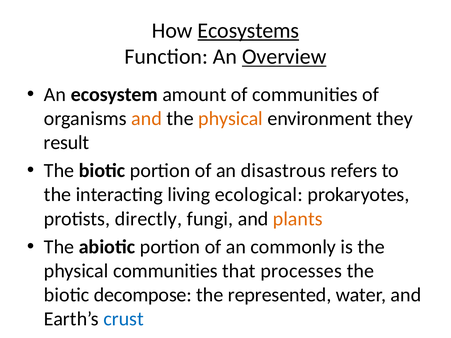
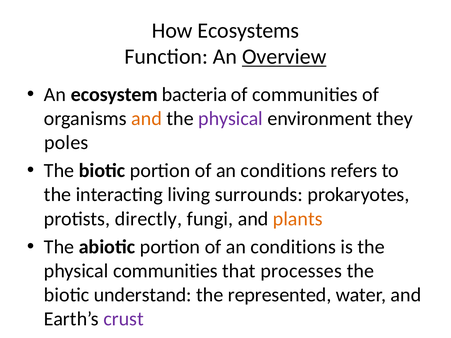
Ecosystems underline: present -> none (248, 30)
amount: amount -> bacteria (194, 95)
physical colour: orange -> purple (231, 119)
result: result -> poles (66, 143)
disastrous: disastrous -> conditions (283, 171)
ecological: ecological -> surrounds (259, 195)
commonly: commonly -> conditions (293, 247)
decompose: decompose -> understand (143, 295)
crust colour: blue -> purple (124, 319)
